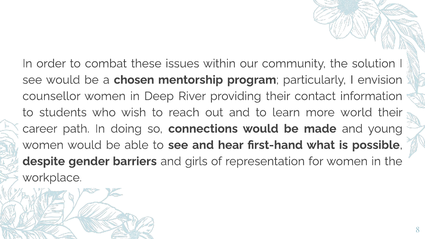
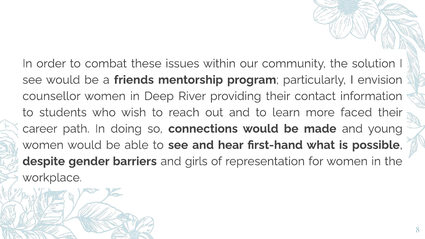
chosen: chosen -> friends (134, 80)
world: world -> faced (356, 112)
